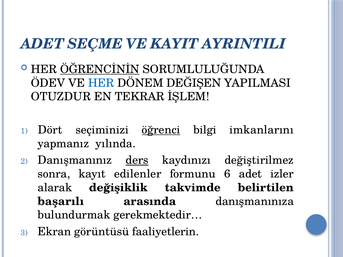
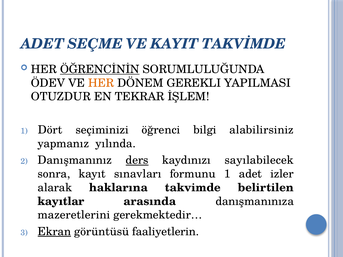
AYRINTILI: AYRINTILI -> TAKVİMDE (244, 44)
HER colour: blue -> orange (101, 83)
DEĞIŞEN: DEĞIŞEN -> GEREKLI (194, 83)
öğrenci underline: present -> none (161, 130)
imkanlarını: imkanlarını -> alabilirsiniz (262, 130)
değiştirilmez: değiştirilmez -> sayılabilecek (259, 160)
edilenler: edilenler -> sınavları (138, 174)
formunu 6: 6 -> 1 (227, 174)
değişiklik: değişiklik -> haklarına (118, 188)
başarılı: başarılı -> kayıtlar (61, 201)
bulundurmak: bulundurmak -> mazeretlerini (74, 215)
Ekran underline: none -> present (54, 232)
